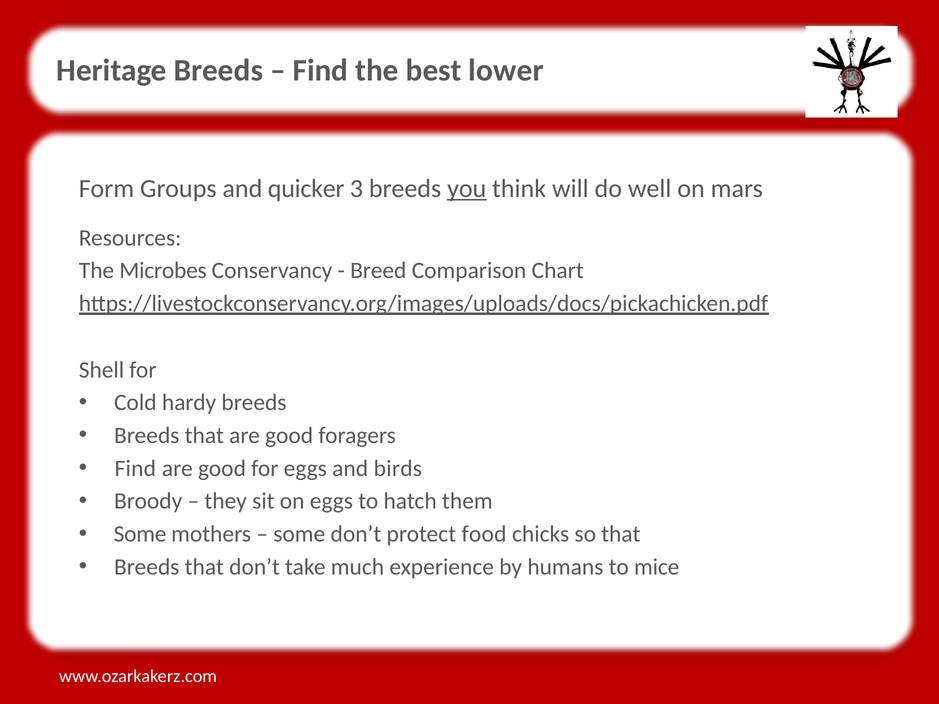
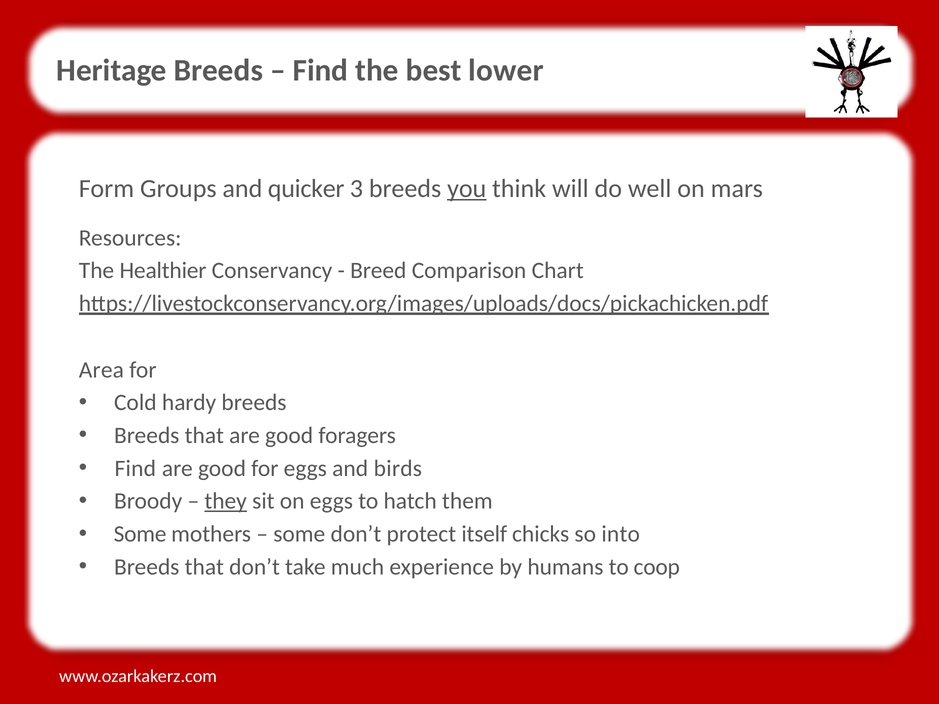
Microbes: Microbes -> Healthier (163, 271)
Shell: Shell -> Area (101, 370)
they underline: none -> present (226, 501)
food: food -> itself (484, 534)
so that: that -> into (621, 534)
mice: mice -> coop (657, 567)
